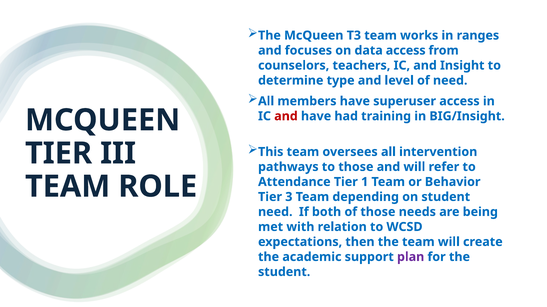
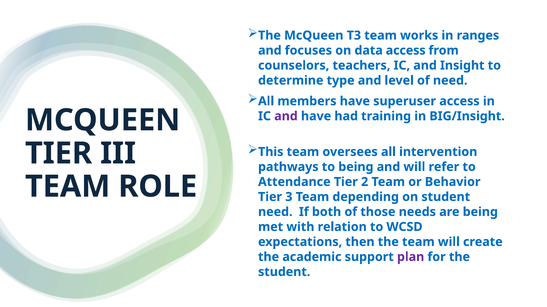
and colour: red -> purple (286, 116)
to those: those -> being (356, 167)
1: 1 -> 2 (365, 182)
